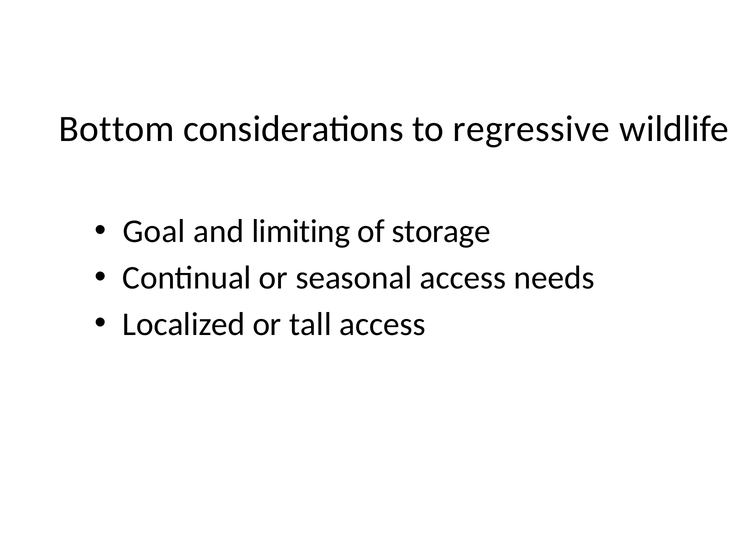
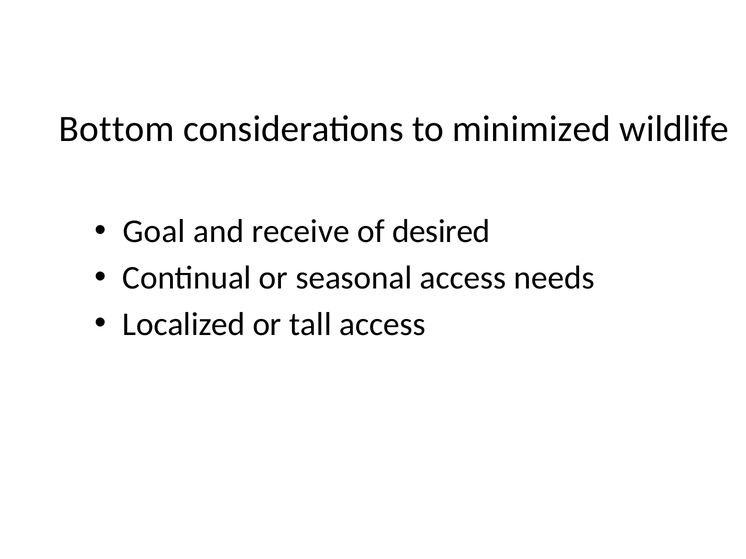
regressive: regressive -> minimized (532, 129)
limiting: limiting -> receive (301, 232)
storage: storage -> desired (441, 232)
